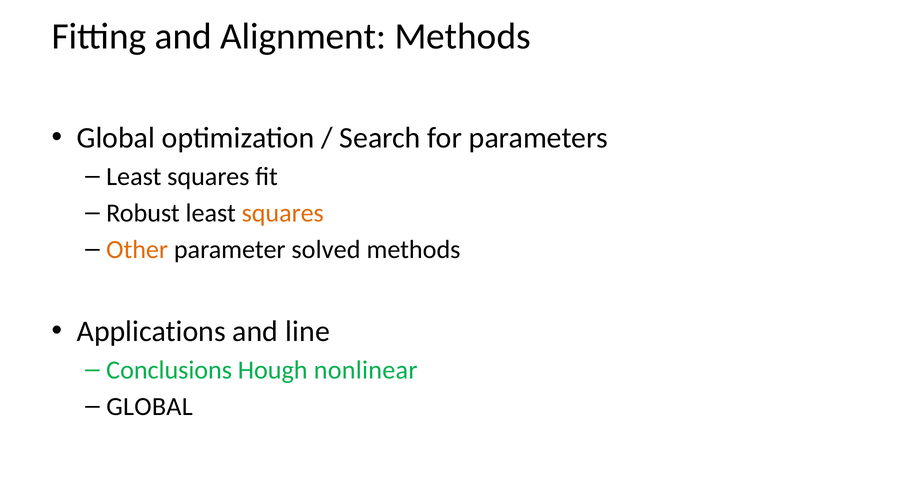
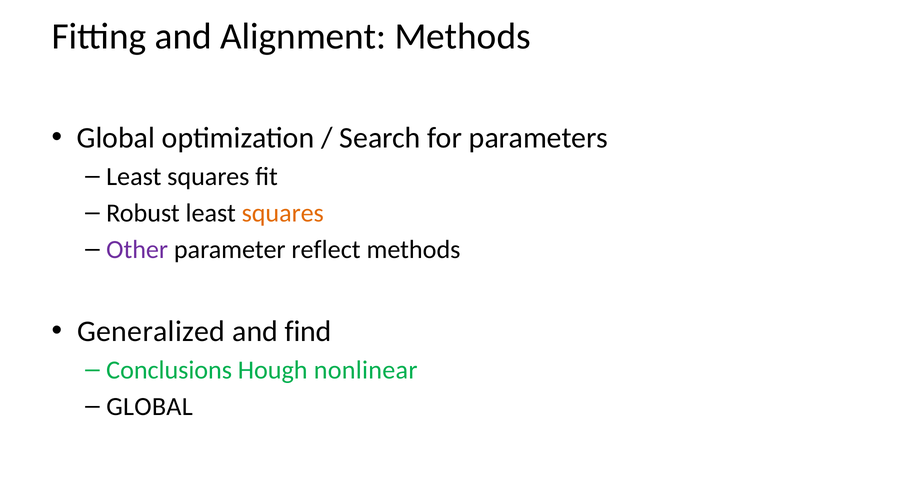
Other colour: orange -> purple (137, 250)
solved: solved -> reflect (326, 250)
Applications: Applications -> Generalized (151, 332)
line: line -> find (308, 332)
